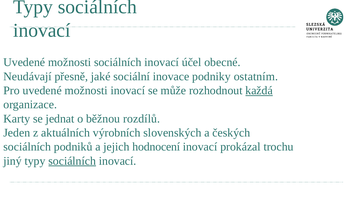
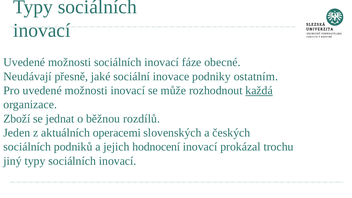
účel: účel -> fáze (192, 62)
Karty: Karty -> Zboží (17, 119)
výrobních: výrobních -> operacemi (117, 133)
sociálních underline: present -> none (72, 161)
